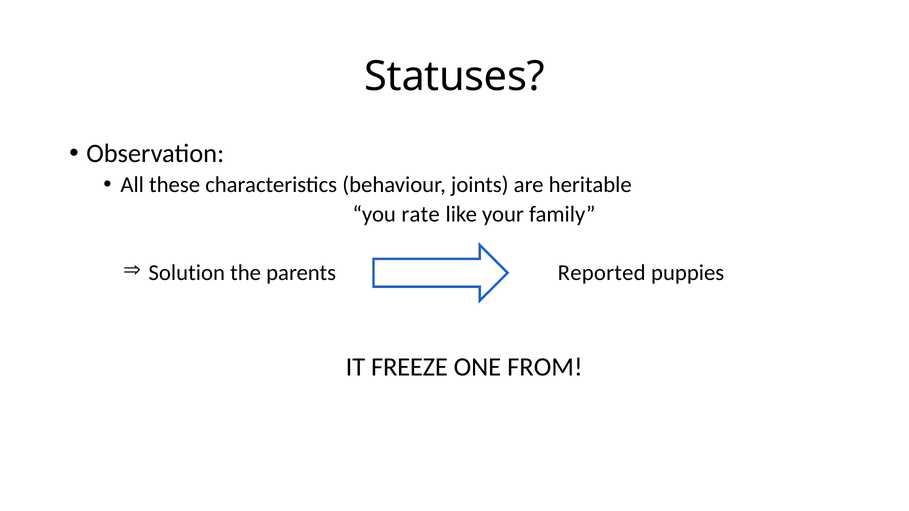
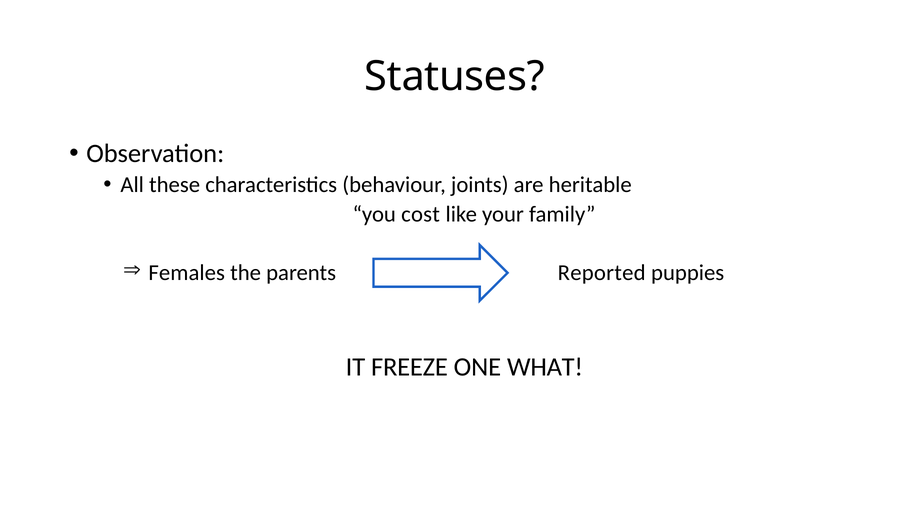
rate: rate -> cost (421, 214)
Solution: Solution -> Females (187, 273)
FROM: FROM -> WHAT (545, 367)
